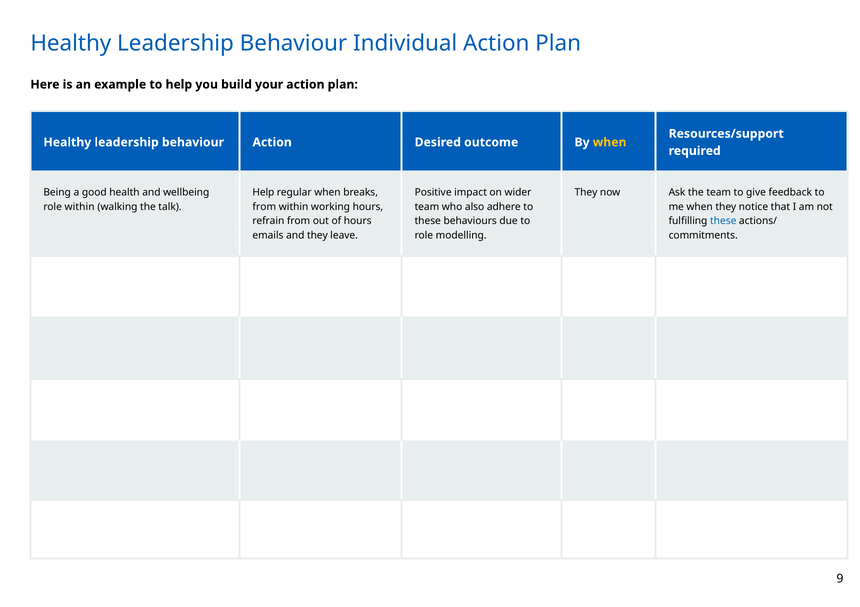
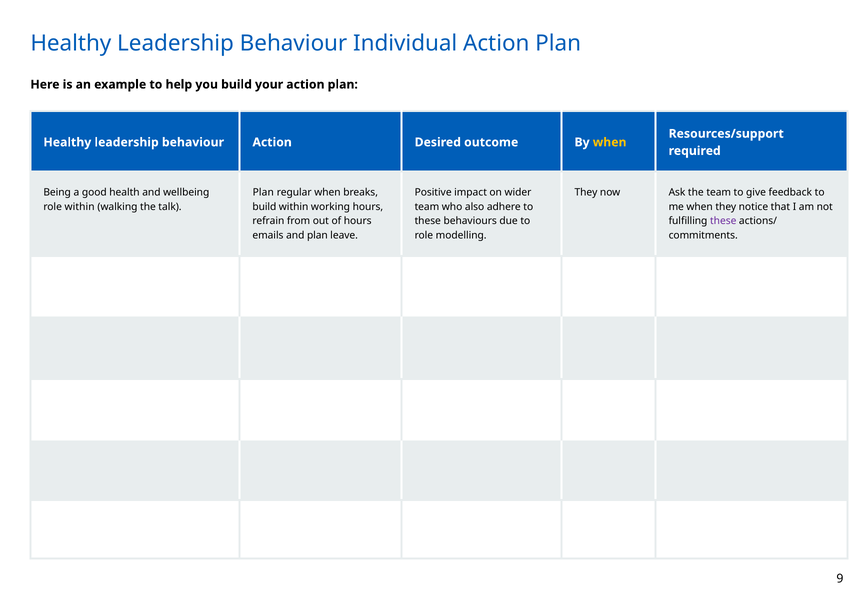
Help: Help -> Plan (263, 193)
from: from -> build (264, 207)
these colour: blue -> purple (723, 221)
and they: they -> plan (317, 236)
